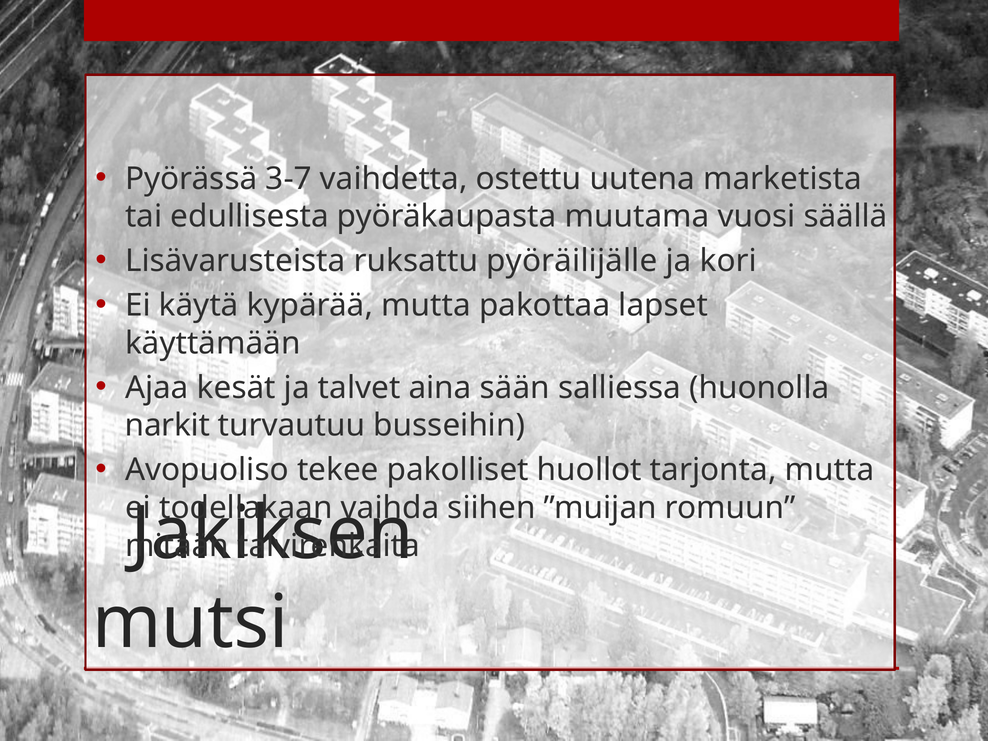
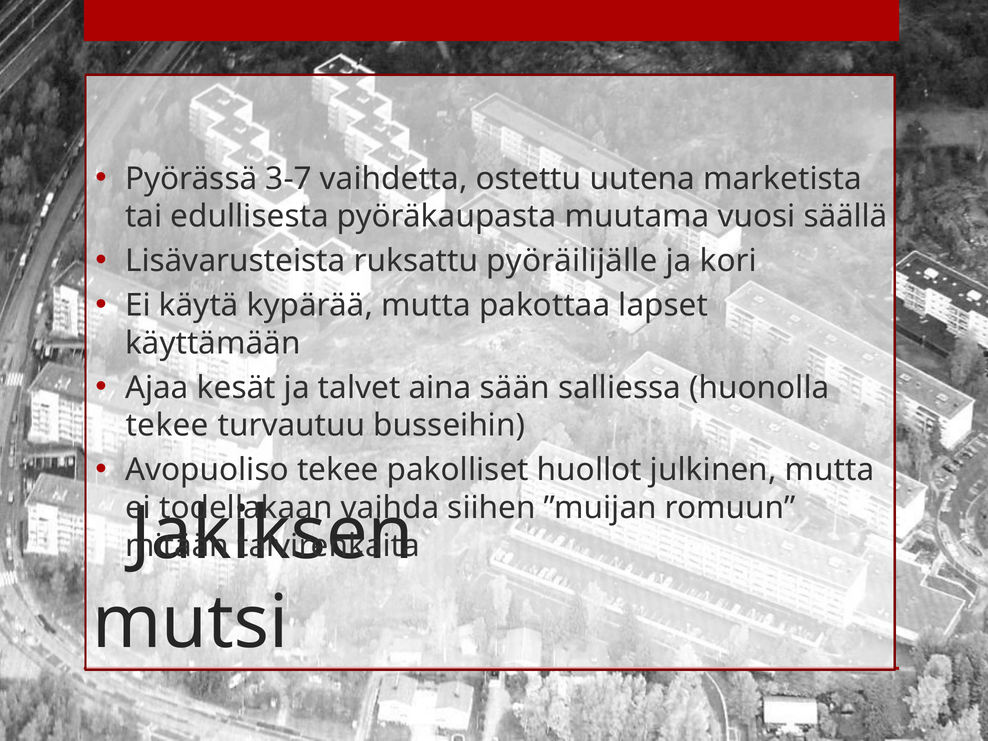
narkit: narkit -> tekee (167, 425)
tarjonta: tarjonta -> julkinen (713, 470)
